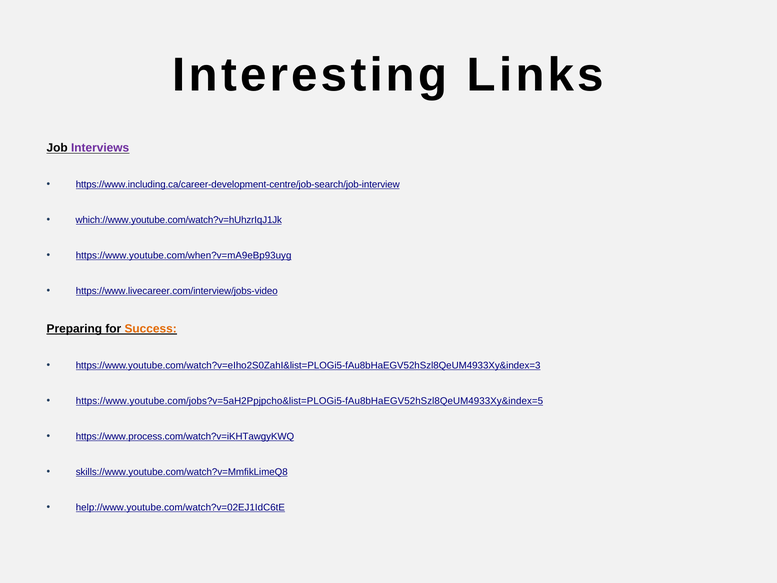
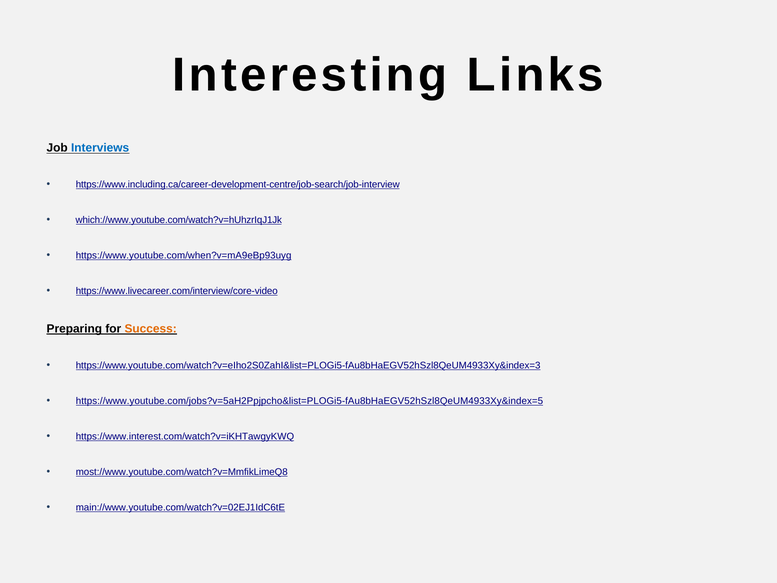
Interviews colour: purple -> blue (100, 148)
https://www.livecareer.com/interview/jobs-video: https://www.livecareer.com/interview/jobs-video -> https://www.livecareer.com/interview/core-video (177, 291)
https://www.process.com/watch?v=iKHTawgyKWQ: https://www.process.com/watch?v=iKHTawgyKWQ -> https://www.interest.com/watch?v=iKHTawgyKWQ (185, 436)
skills://www.youtube.com/watch?v=MmfikLimeQ8: skills://www.youtube.com/watch?v=MmfikLimeQ8 -> most://www.youtube.com/watch?v=MmfikLimeQ8 (182, 472)
help://www.youtube.com/watch?v=02EJ1IdC6tE: help://www.youtube.com/watch?v=02EJ1IdC6tE -> main://www.youtube.com/watch?v=02EJ1IdC6tE (180, 507)
